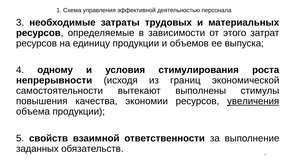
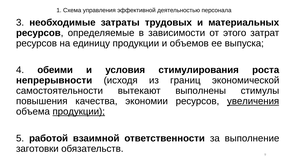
одному: одному -> обеими (55, 70)
продукции underline: none -> present (79, 112)
свойств: свойств -> работой (49, 138)
заданных: заданных -> заготовки (37, 149)
